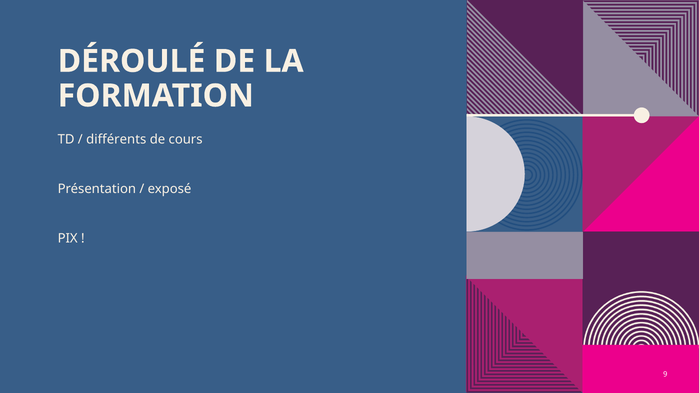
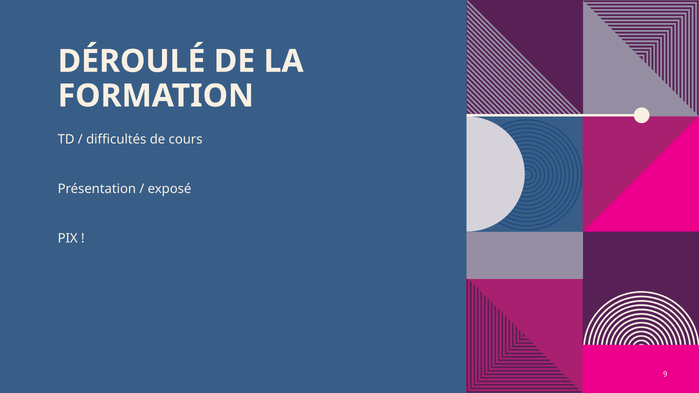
différents: différents -> difficultés (116, 140)
